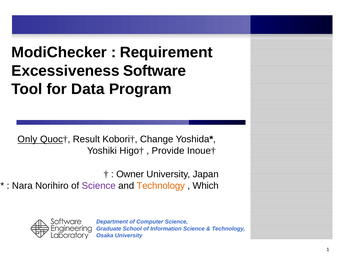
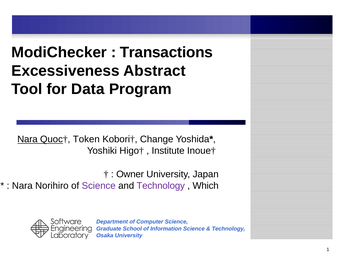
Requirement: Requirement -> Transactions (166, 52)
Software: Software -> Abstract (154, 71)
Only: Only -> Nara (27, 139)
Result: Result -> Token (86, 139)
Provide: Provide -> Institute (168, 150)
Technology colour: orange -> purple (161, 185)
